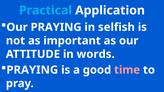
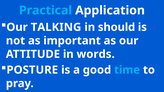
Our PRAYING: PRAYING -> TALKING (56, 27)
selfish: selfish -> should (117, 27)
PRAYING: PRAYING -> POSTURE (32, 70)
time colour: pink -> light blue (127, 70)
